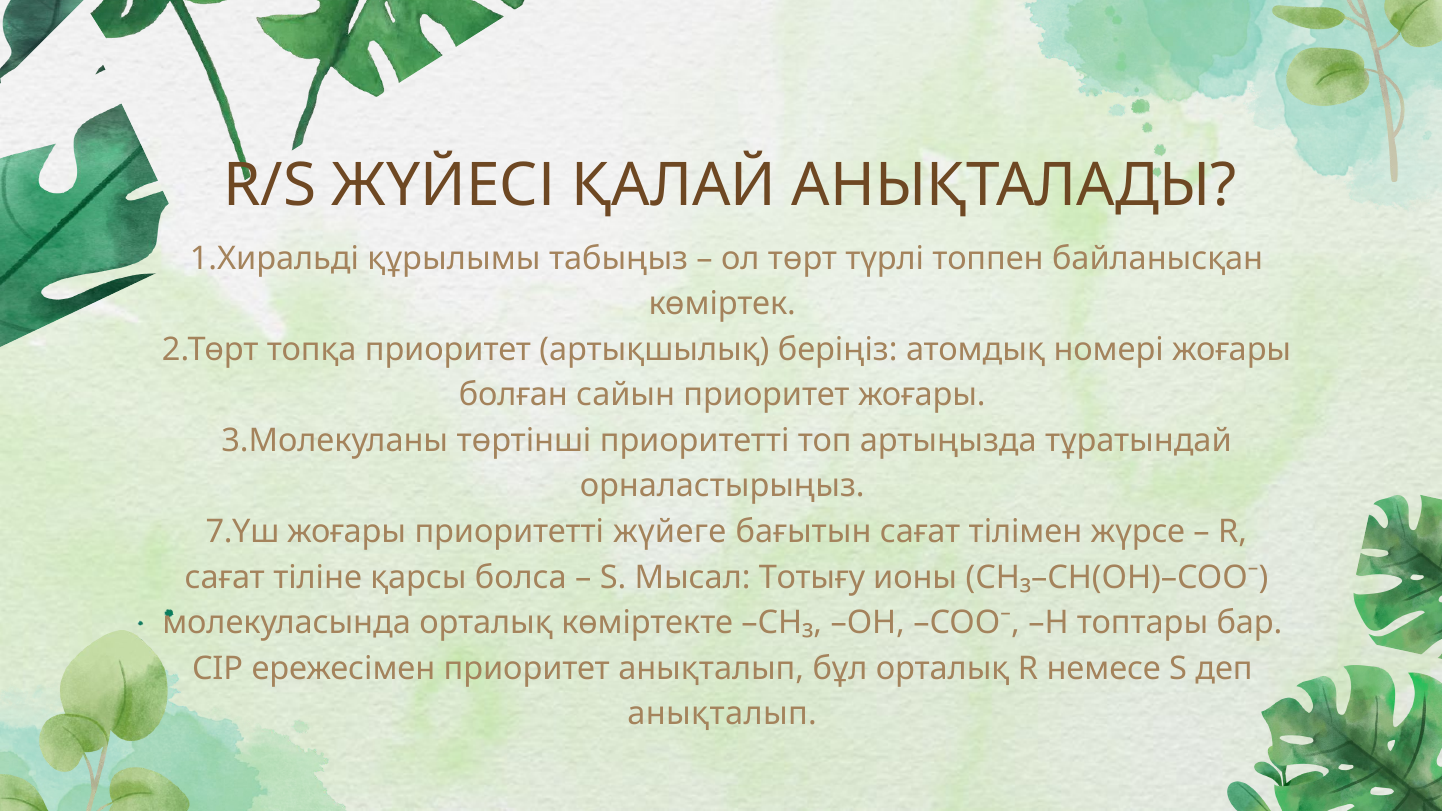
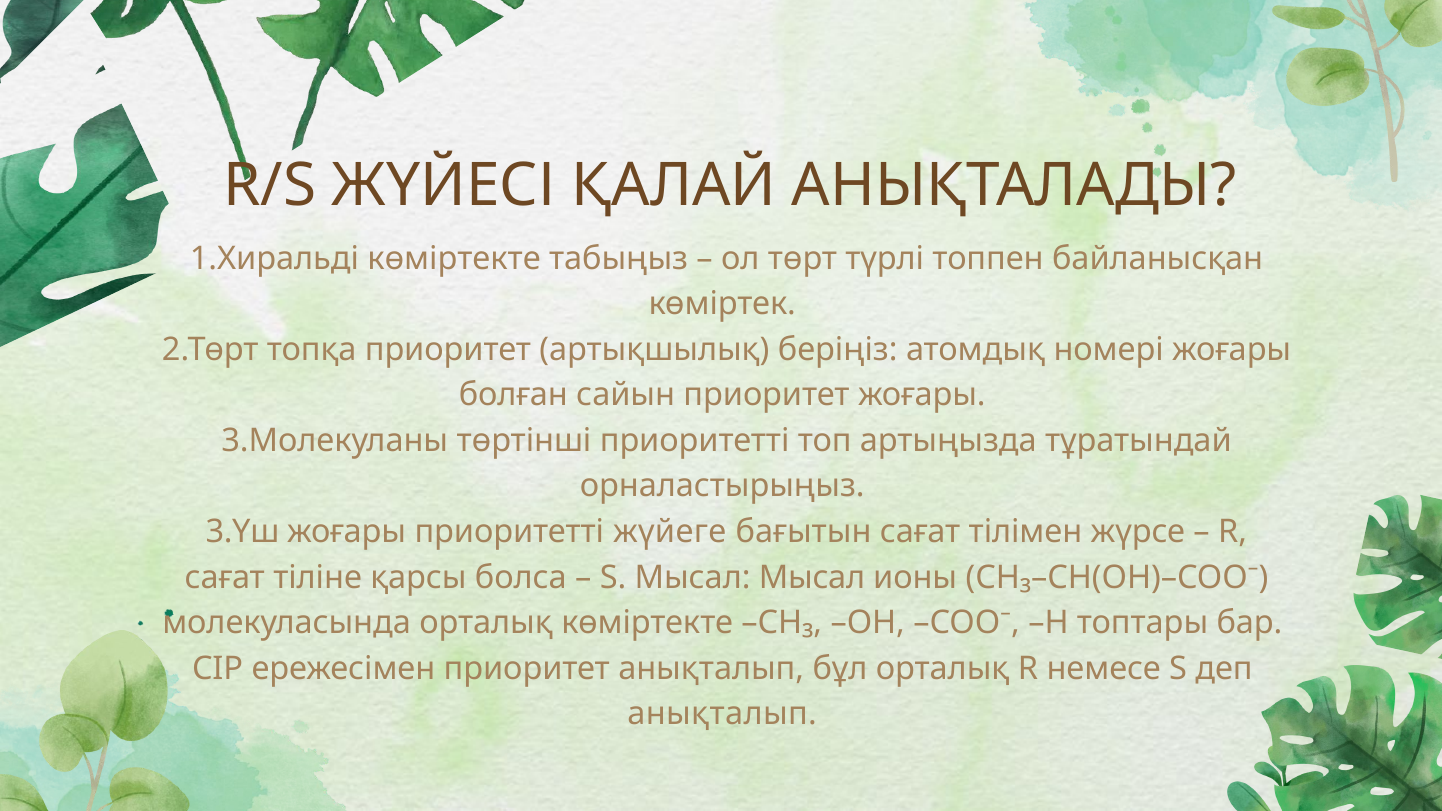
1.Хиральді құрылымы: құрылымы -> көміртекте (454, 259)
7.Үш: 7.Үш -> 3.Үш (242, 532)
Мысал Тотығу: Тотығу -> Мысал (812, 577)
